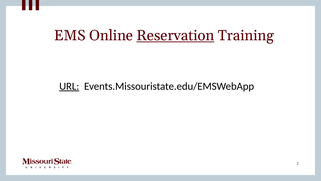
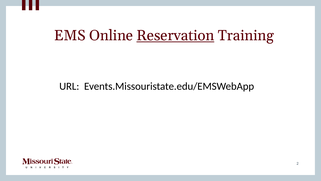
URL underline: present -> none (69, 86)
